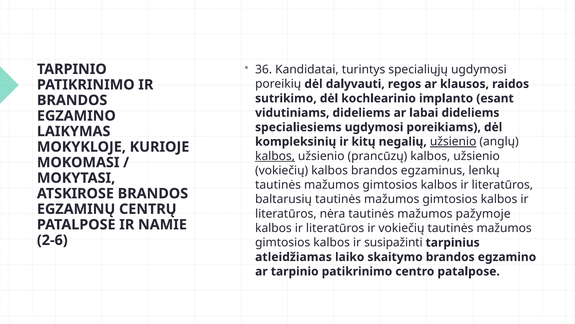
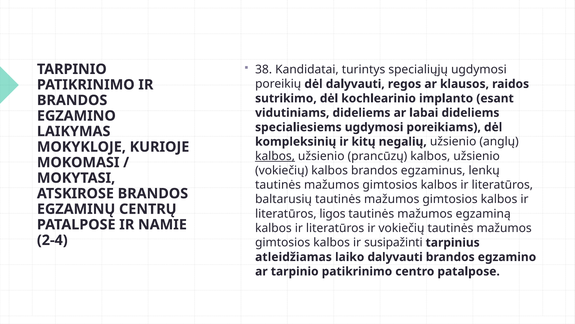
36: 36 -> 38 (264, 69)
užsienio underline: present -> none (453, 141)
nėra: nėra -> ligos (332, 213)
pažymoje: pažymoje -> egzaminą (483, 213)
2-6: 2-6 -> 2-4 (52, 240)
laiko skaitymo: skaitymo -> dalyvauti (395, 257)
